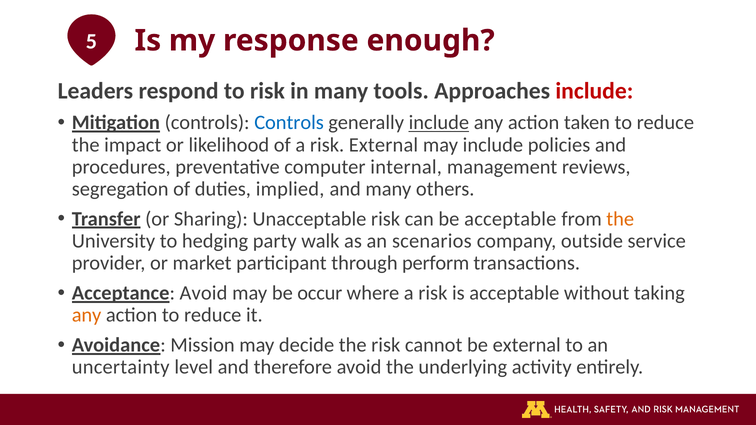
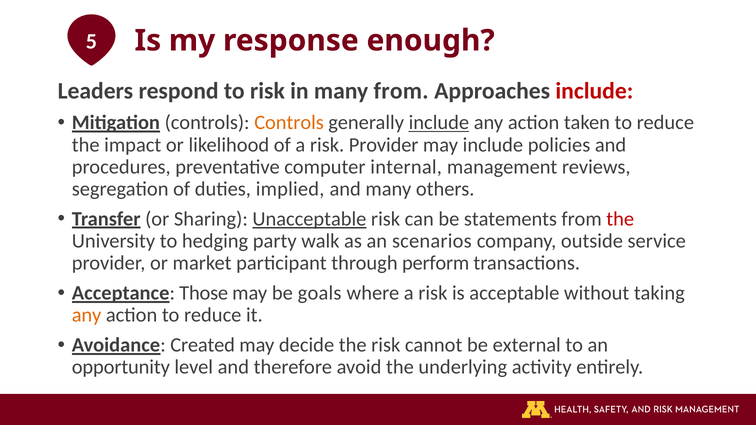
many tools: tools -> from (401, 91)
Controls colour: blue -> orange (289, 123)
risk External: External -> Provider (384, 145)
Unacceptable underline: none -> present (309, 219)
be acceptable: acceptable -> statements (510, 219)
the colour: orange -> red (620, 219)
Acceptance Avoid: Avoid -> Those (204, 293)
occur: occur -> goals (320, 293)
Mission: Mission -> Created (203, 345)
uncertainty: uncertainty -> opportunity (121, 367)
